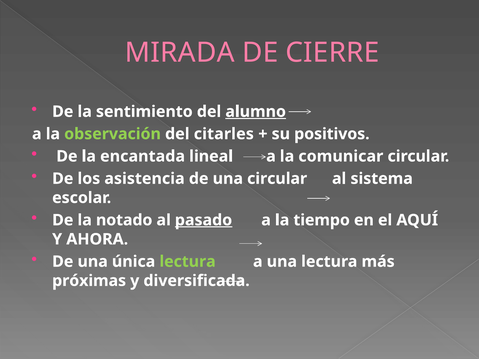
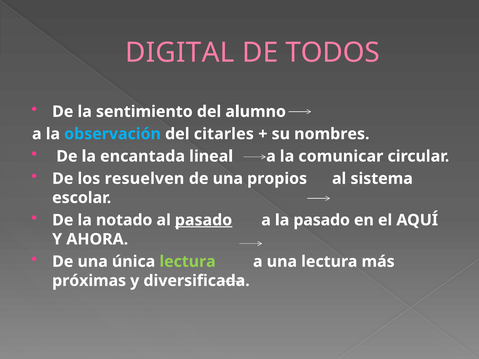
MIRADA: MIRADA -> DIGITAL (180, 53)
CIERRE: CIERRE -> TODOS (333, 53)
alumno underline: present -> none (256, 112)
observación colour: light green -> light blue (113, 134)
positivos: positivos -> nombres (332, 134)
asistencia: asistencia -> resuelven (144, 179)
una circular: circular -> propios (277, 179)
la tiempo: tiempo -> pasado (322, 220)
